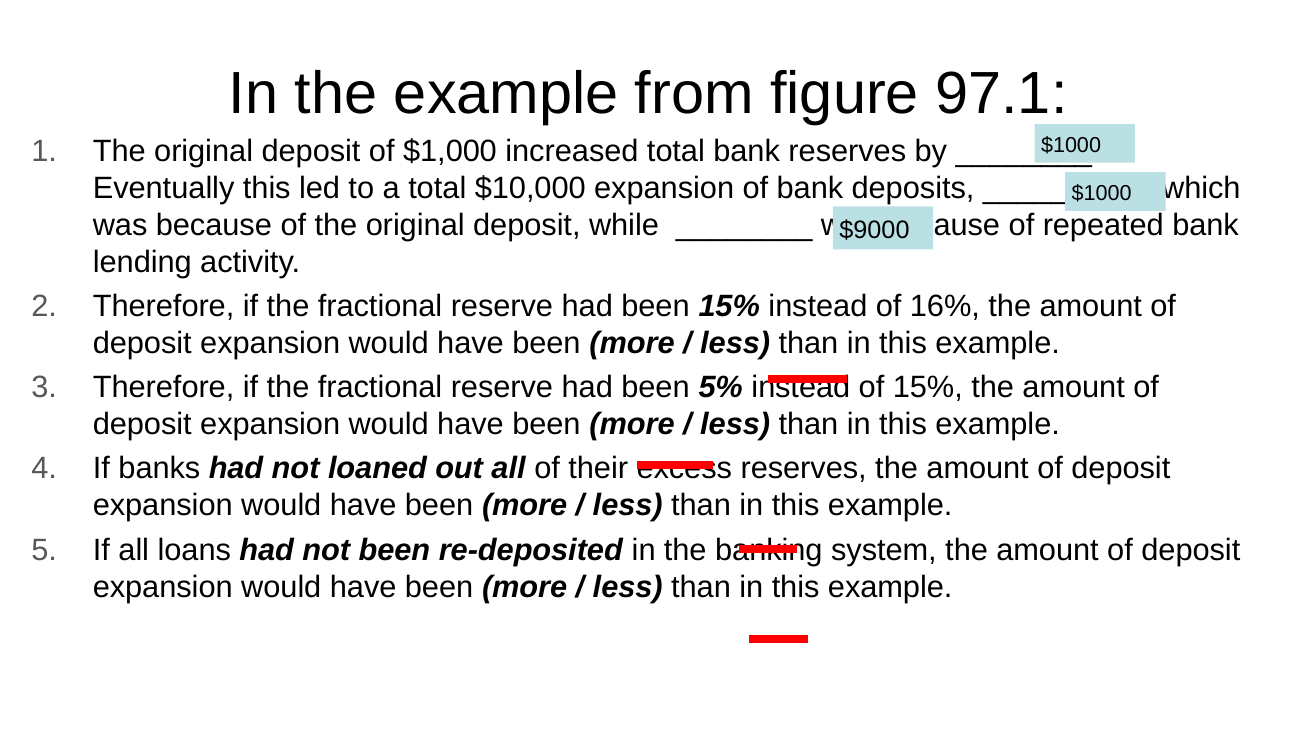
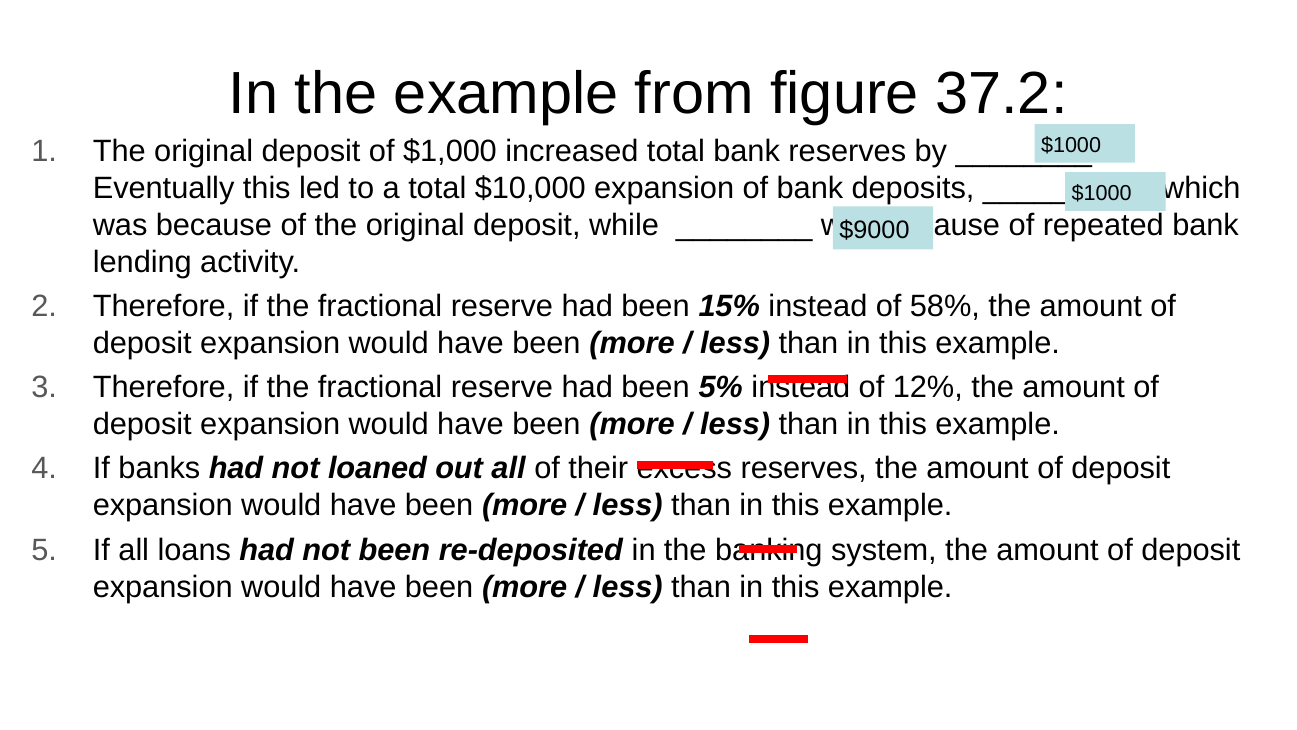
97.1: 97.1 -> 37.2 (1001, 94)
16%: 16% -> 58% (945, 306)
of 15%: 15% -> 12% (928, 387)
